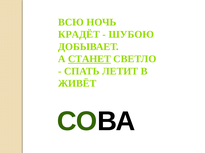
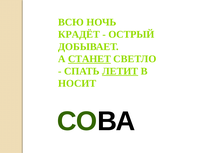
ШУБОЮ: ШУБОЮ -> ОСТРЫЙ (131, 35)
ЛЕТИТ underline: none -> present (120, 71)
ЖИВЁТ: ЖИВЁТ -> НОСИТ (77, 84)
